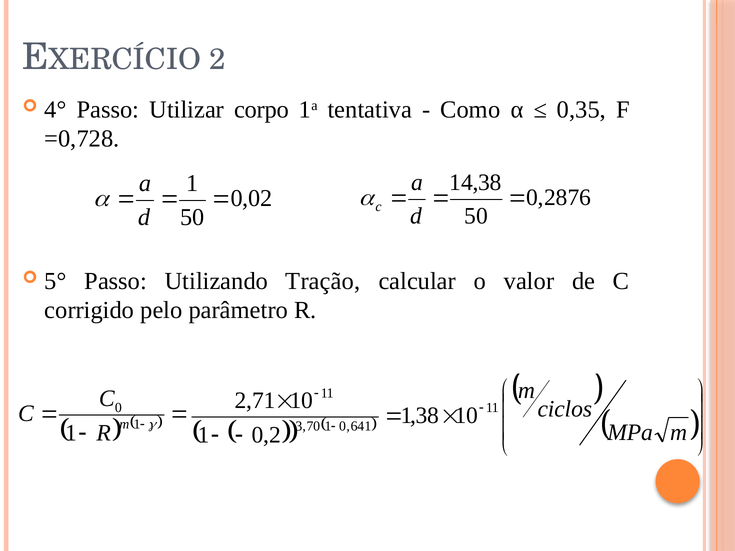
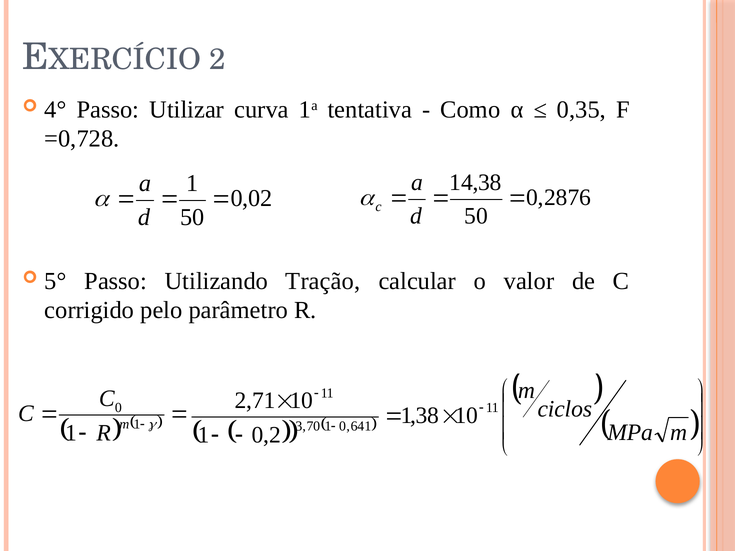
corpo: corpo -> curva (261, 110)
